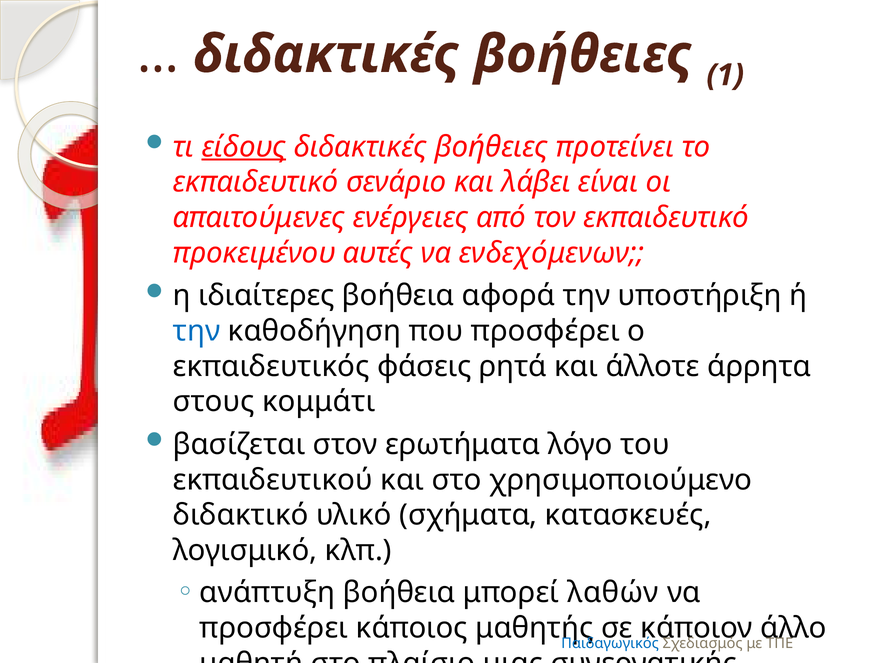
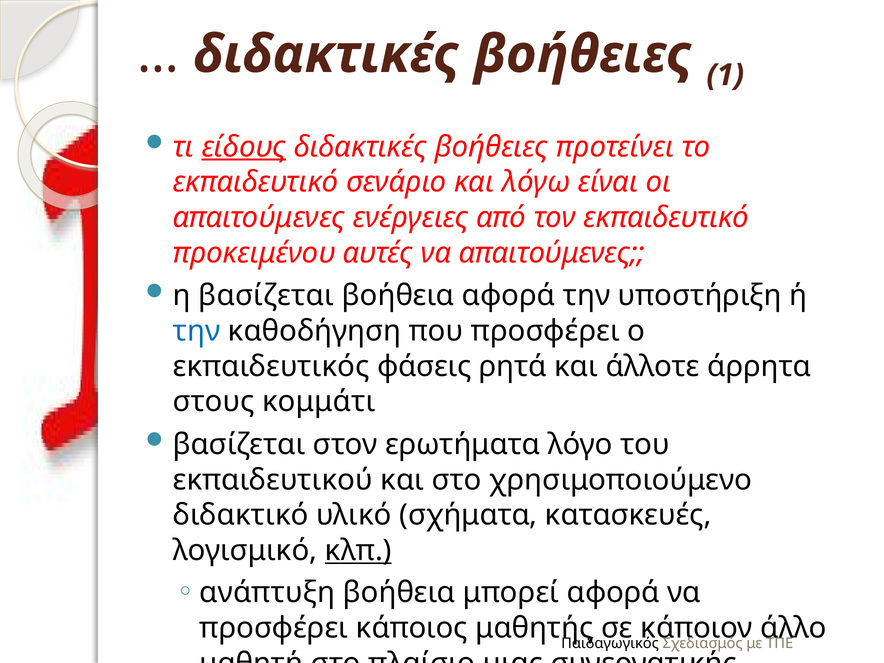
λάβει: λάβει -> λόγω (536, 182)
να ενδεχόμενων: ενδεχόμενων -> απαιτούμενες (552, 253)
η ιδιαίτερες: ιδιαίτερες -> βασίζεται (266, 296)
κλπ underline: none -> present (358, 550)
μπορεί λαθών: λαθών -> αφορά (613, 593)
Παιδαγωγικός colour: blue -> black (610, 643)
